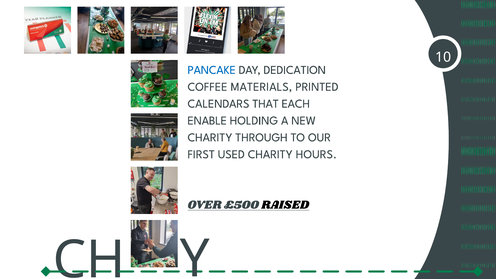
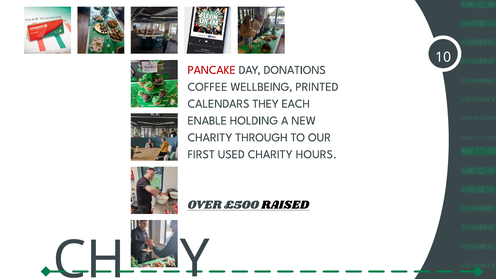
PANCAKE colour: blue -> red (212, 70)
DEDICATION: DEDICATION -> DONATIONS (295, 70)
MATERIALS: MATERIALS -> WELLBEING (262, 87)
THAT: THAT -> THEY (266, 104)
